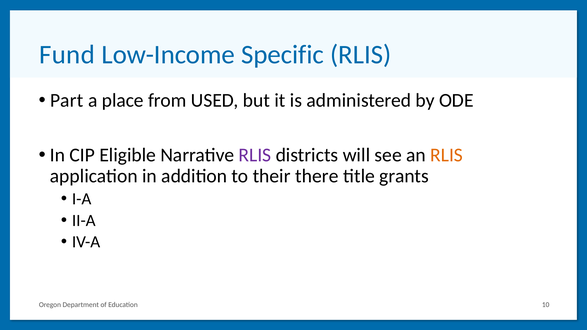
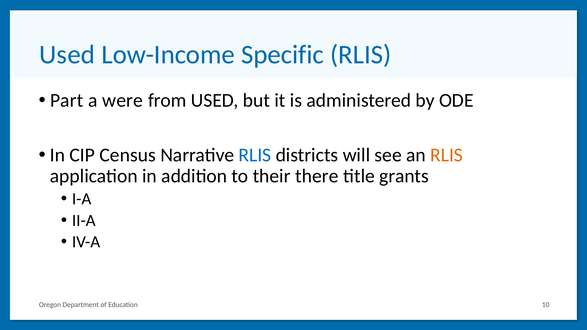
Fund: Fund -> Used (67, 55)
place: place -> were (123, 101)
Eligible: Eligible -> Census (128, 155)
RLIS colour: purple -> blue (255, 155)
